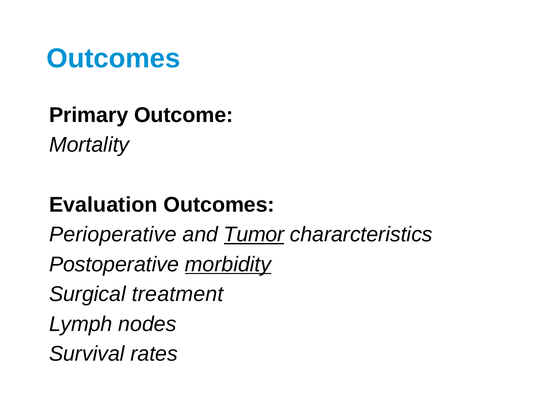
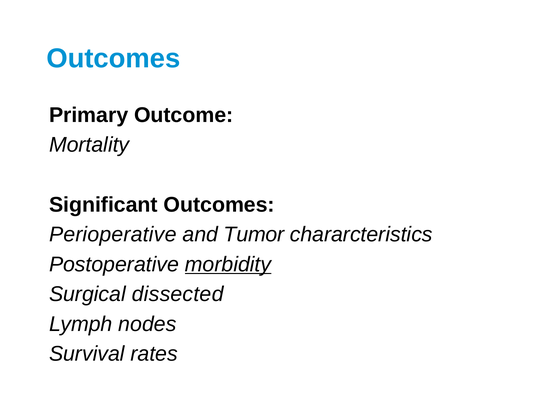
Evaluation: Evaluation -> Significant (103, 205)
Tumor underline: present -> none (254, 234)
treatment: treatment -> dissected (178, 294)
